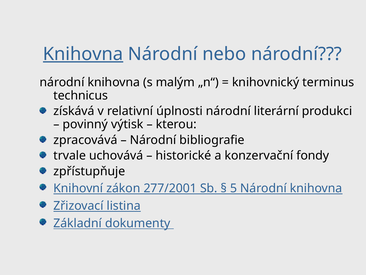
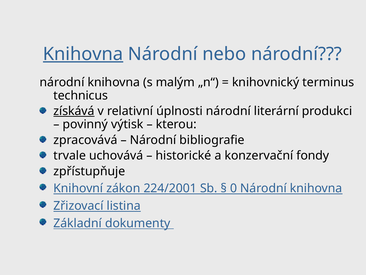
získává underline: none -> present (74, 111)
277/2001: 277/2001 -> 224/2001 (170, 188)
5: 5 -> 0 (234, 188)
